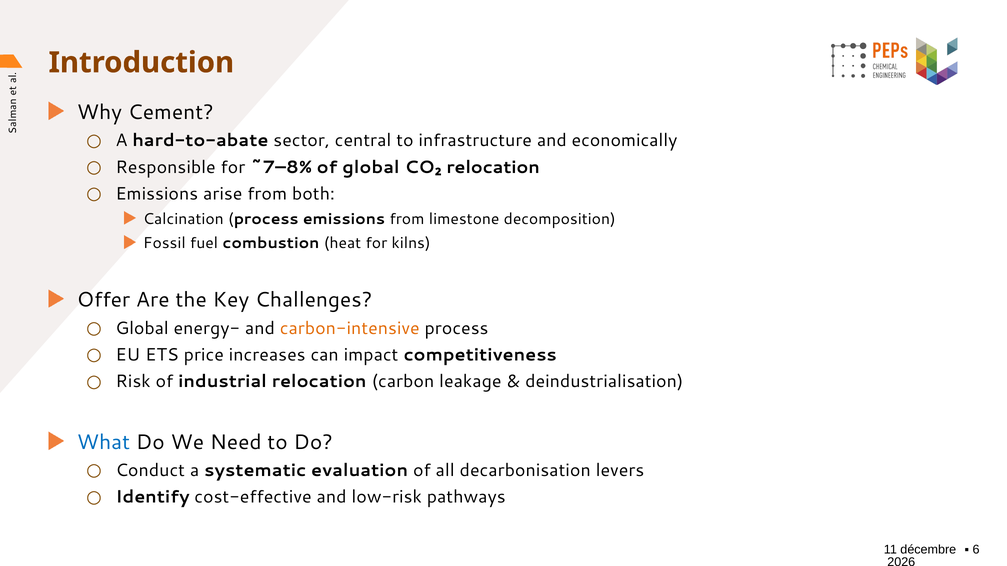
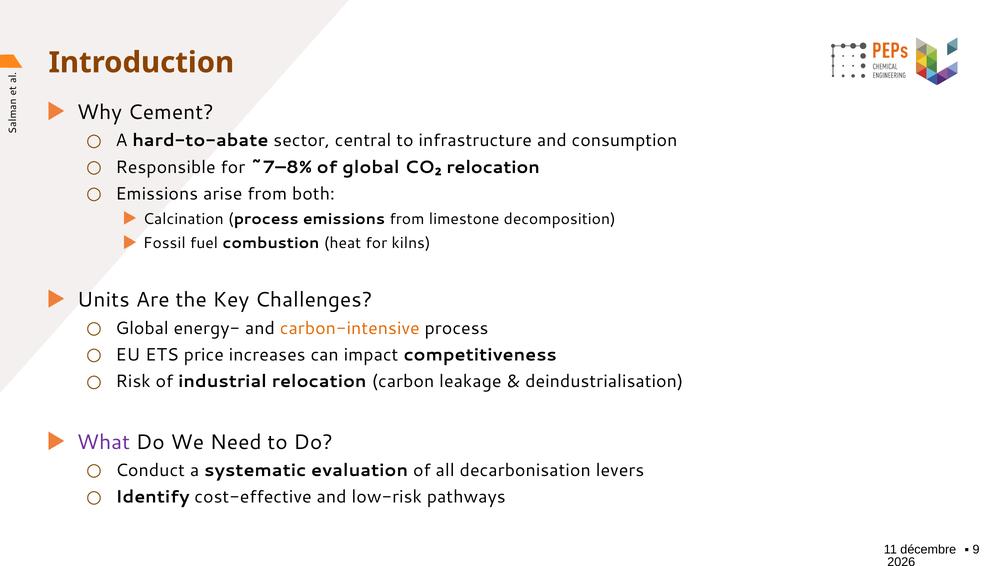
economically: economically -> consumption (624, 141)
Offer: Offer -> Units (103, 300)
What colour: blue -> purple (103, 443)
6: 6 -> 9 (976, 550)
